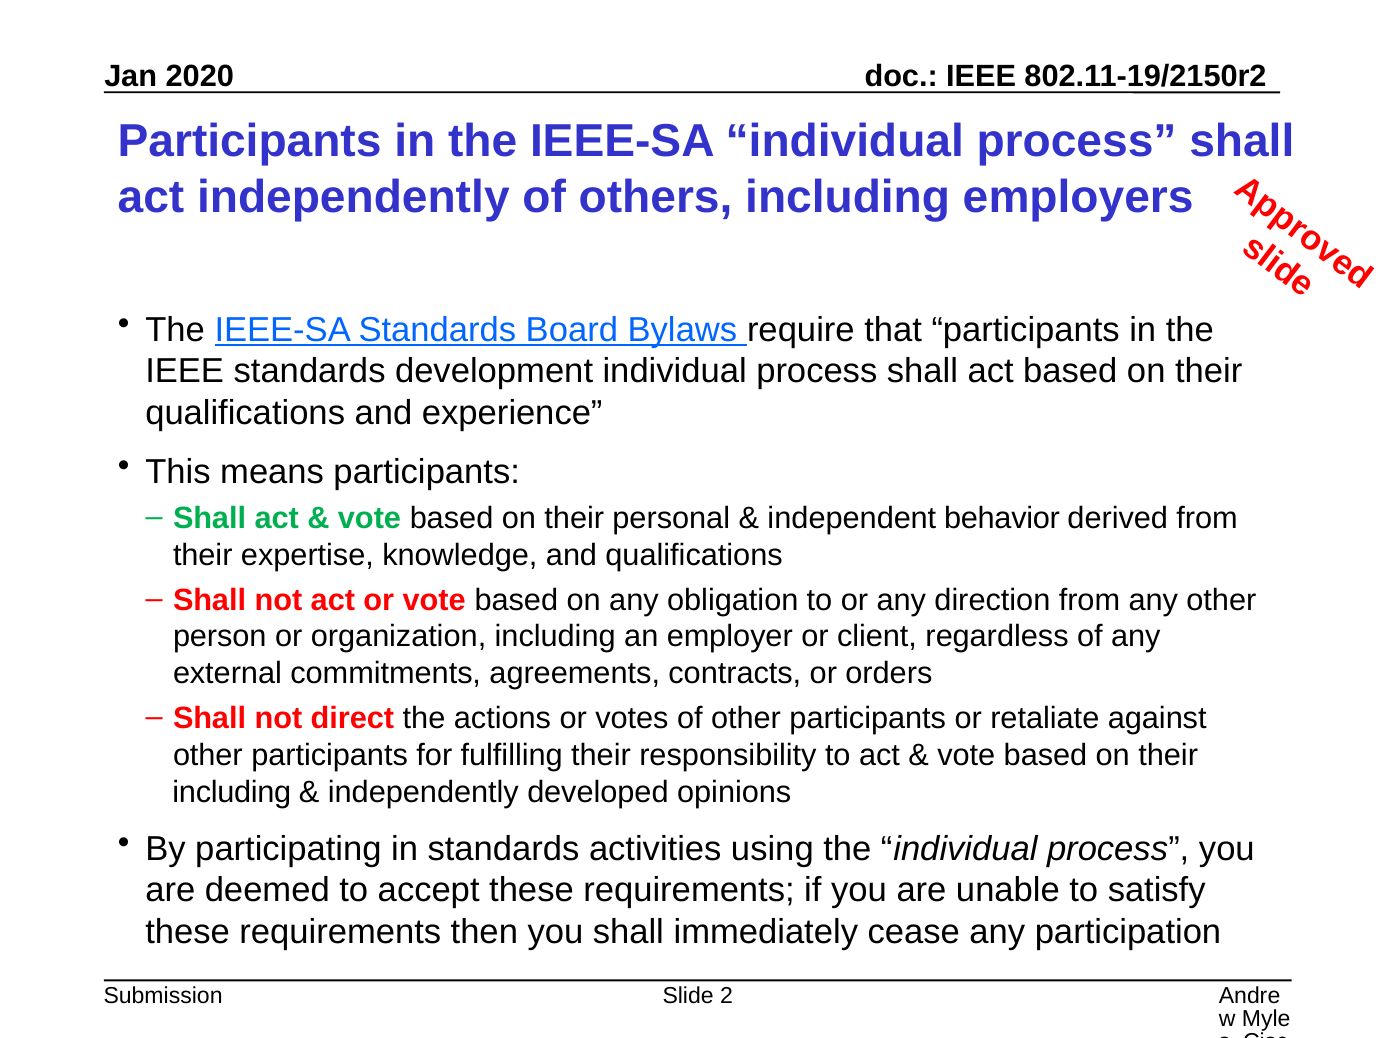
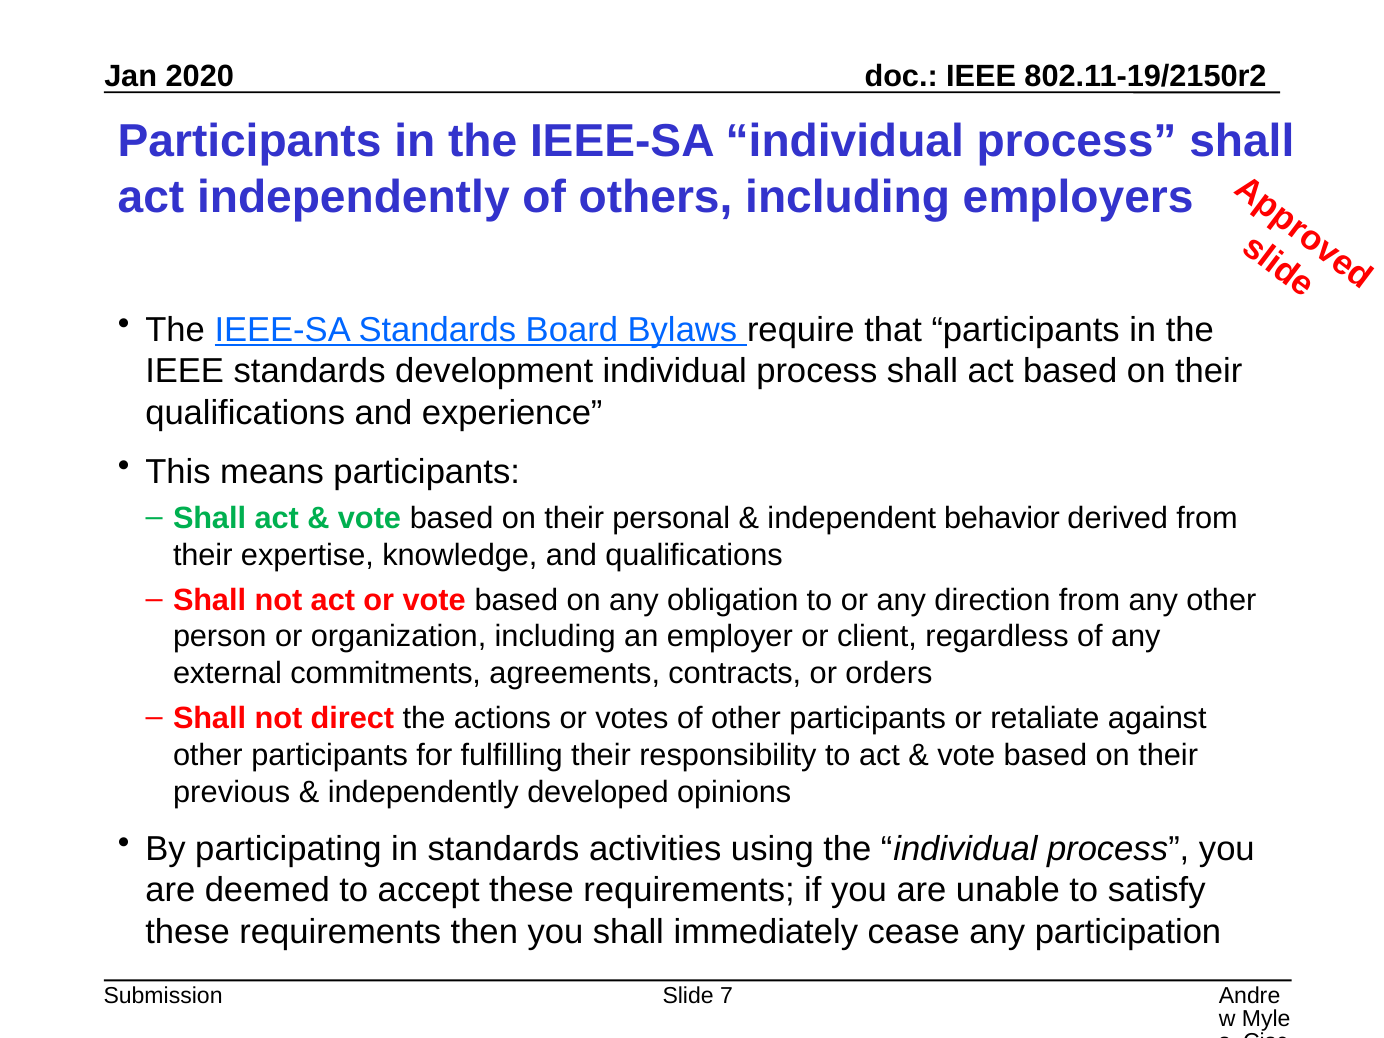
including: including -> previous (232, 792)
2: 2 -> 7 (727, 996)
